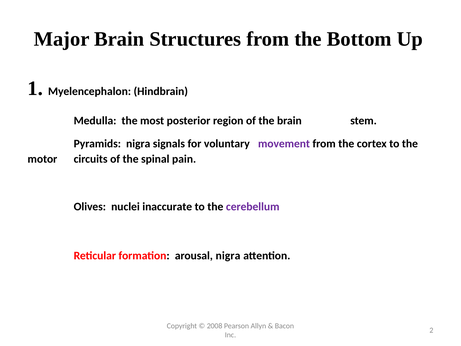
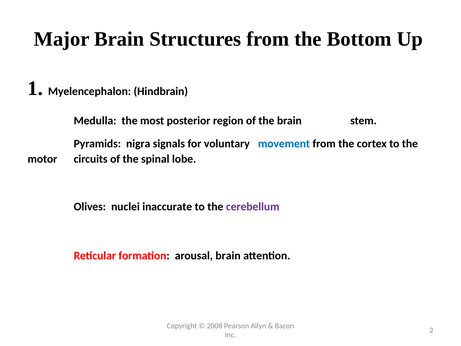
movement colour: purple -> blue (284, 143)
pain: pain -> lobe (184, 159)
arousal nigra: nigra -> brain (228, 256)
